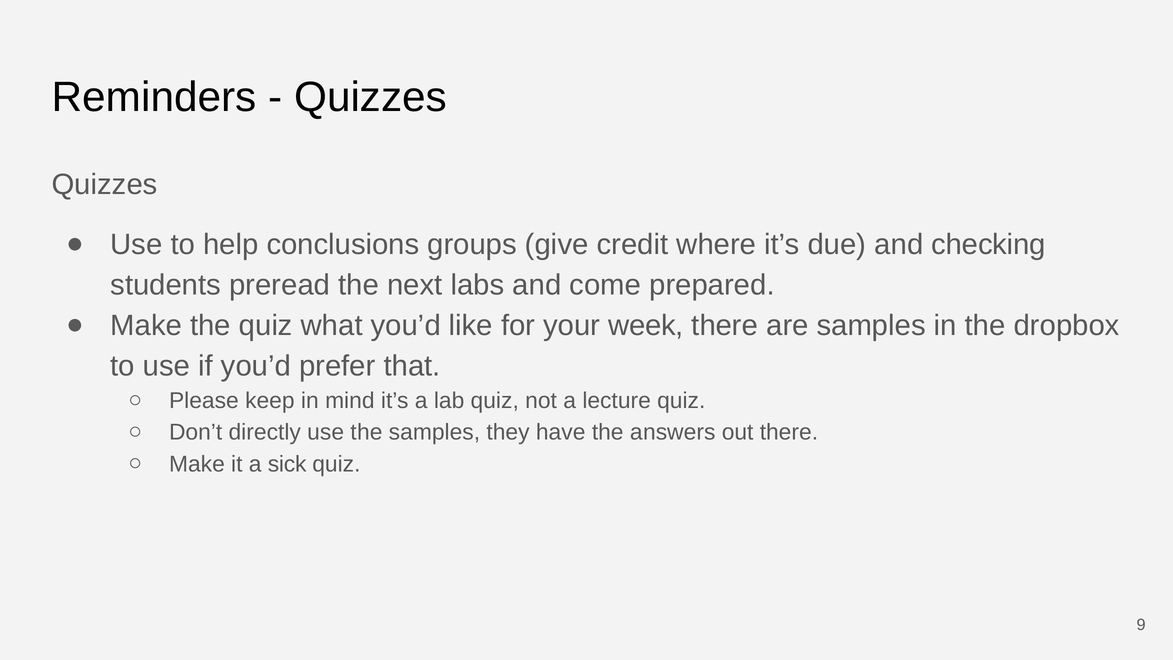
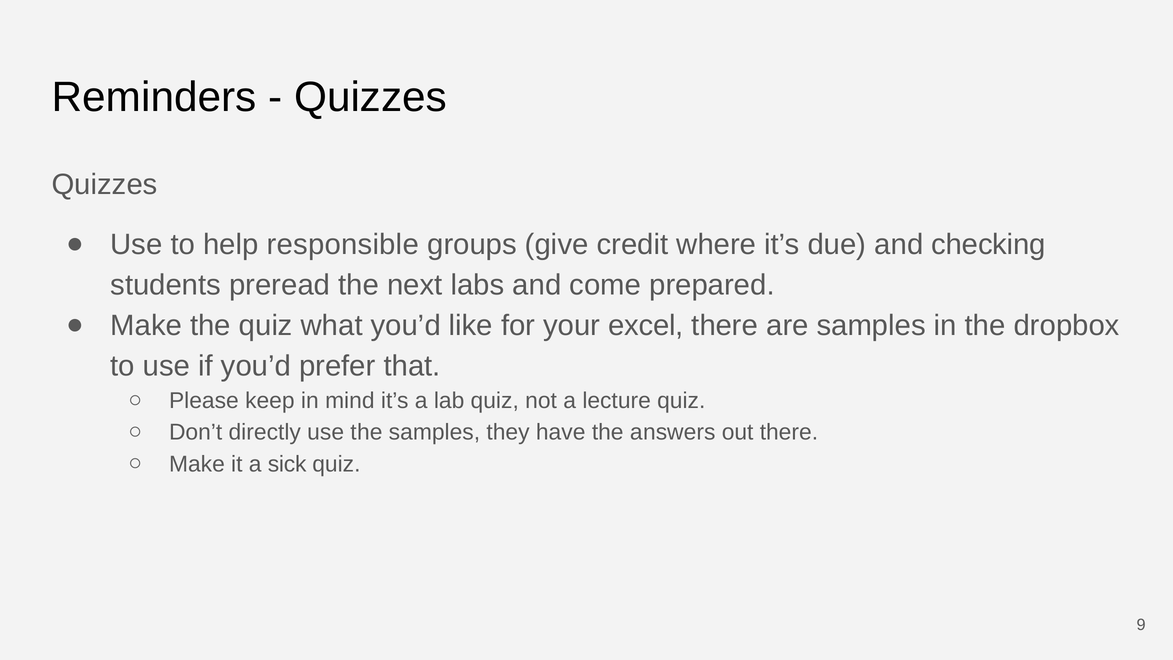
conclusions: conclusions -> responsible (343, 244)
week: week -> excel (646, 325)
